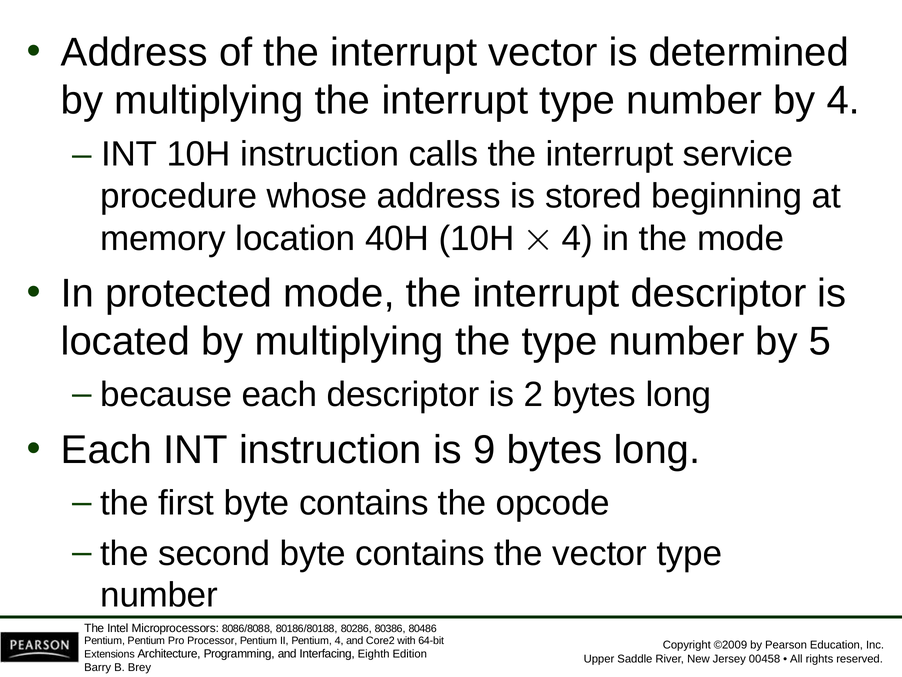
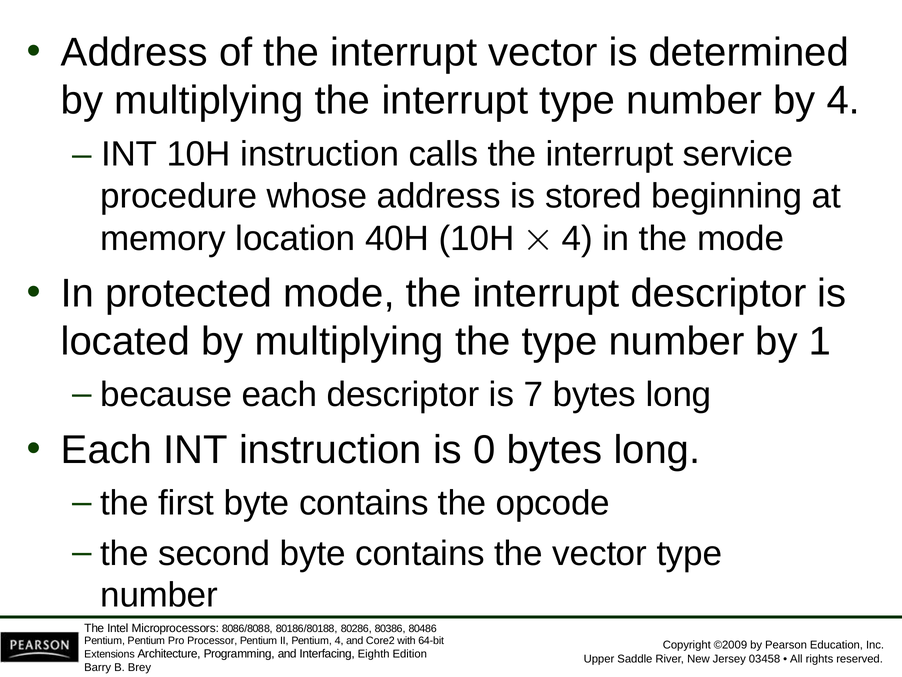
5: 5 -> 1 (820, 341)
2: 2 -> 7 (534, 395)
9: 9 -> 0 (484, 450)
00458: 00458 -> 03458 (765, 658)
